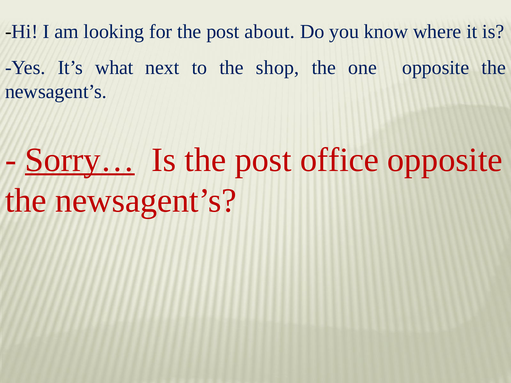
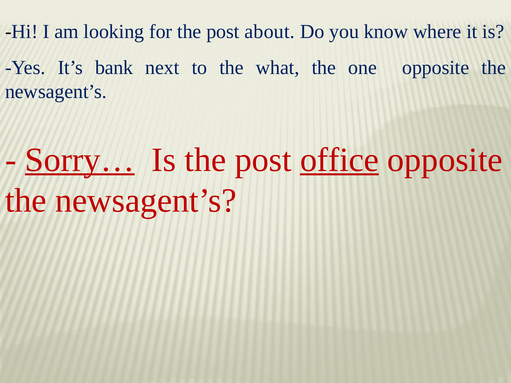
what: what -> bank (114, 68)
shop: shop -> what (278, 68)
office underline: none -> present (339, 160)
